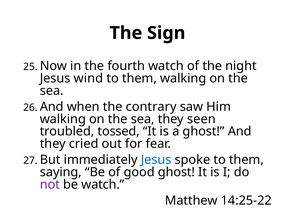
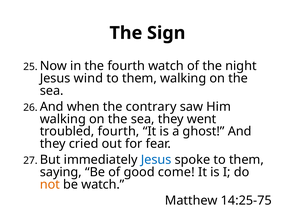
seen: seen -> went (202, 119)
troubled tossed: tossed -> fourth (119, 132)
good ghost: ghost -> come (176, 172)
not colour: purple -> orange (50, 185)
14:25-22: 14:25-22 -> 14:25-75 (246, 201)
